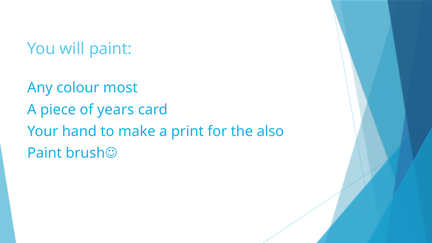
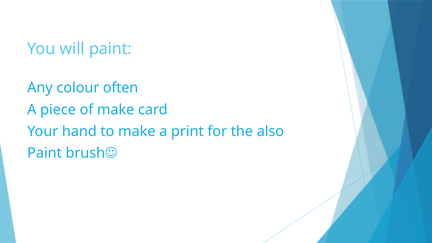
most: most -> often (121, 88)
of years: years -> make (116, 110)
